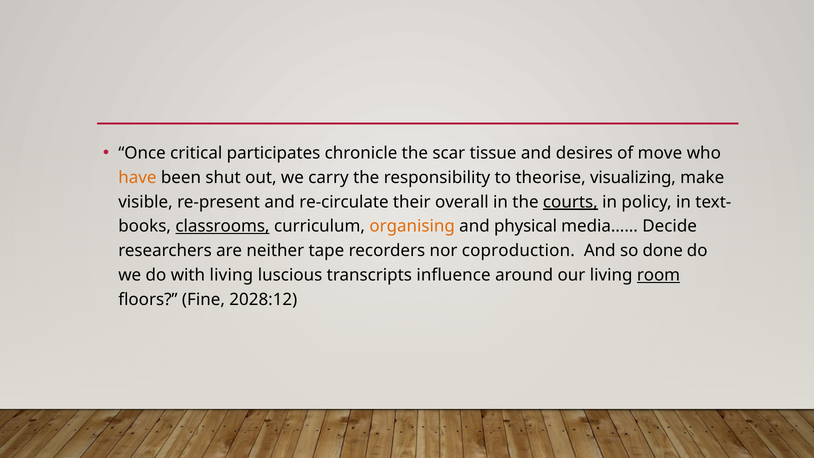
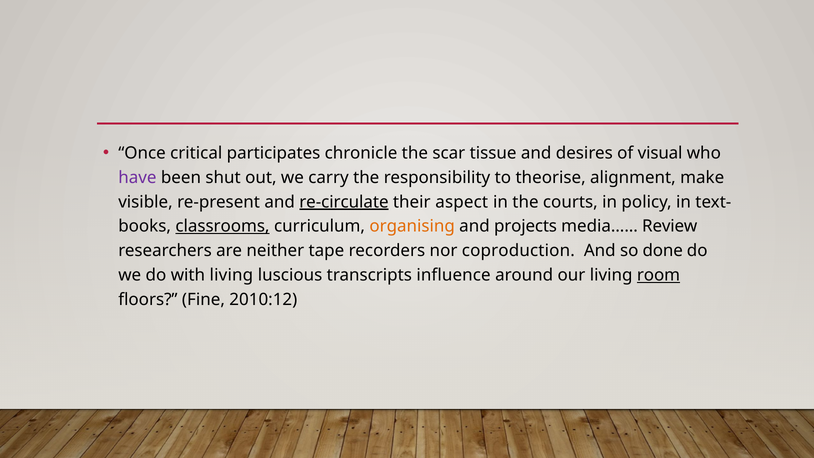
move: move -> visual (660, 153)
have colour: orange -> purple (137, 177)
visualizing: visualizing -> alignment (633, 177)
re-circulate underline: none -> present (344, 202)
overall: overall -> aspect (462, 202)
courts underline: present -> none (570, 202)
physical: physical -> projects (526, 226)
Decide: Decide -> Review (670, 226)
2028:12: 2028:12 -> 2010:12 (263, 300)
